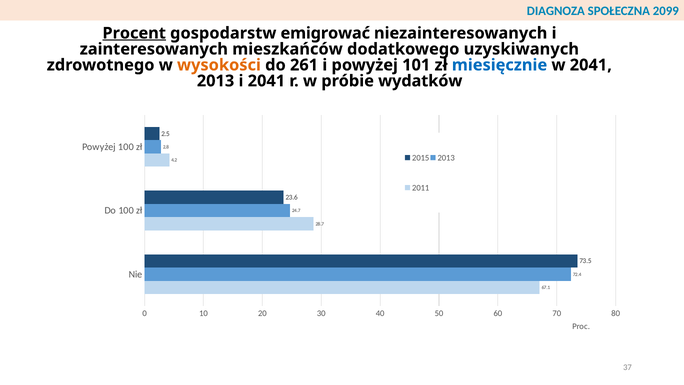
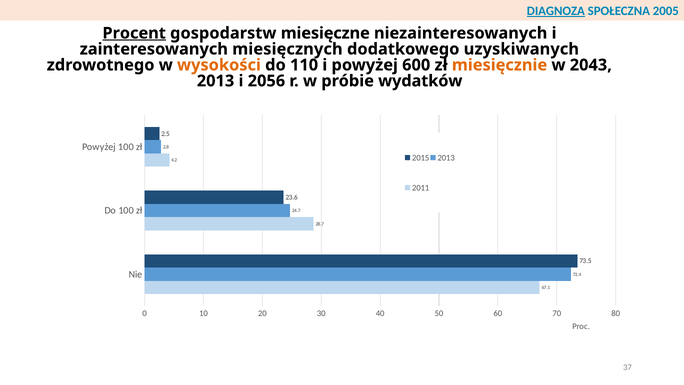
DIAGNOZA underline: none -> present (556, 11)
2099: 2099 -> 2005 (666, 11)
emigrować: emigrować -> miesięczne (325, 33)
mieszkańców: mieszkańców -> miesięcznych (287, 49)
261: 261 -> 110 (304, 65)
101: 101 -> 600 (416, 65)
miesięcznie colour: blue -> orange (500, 65)
w 2041: 2041 -> 2043 (591, 65)
i 2041: 2041 -> 2056 (266, 81)
